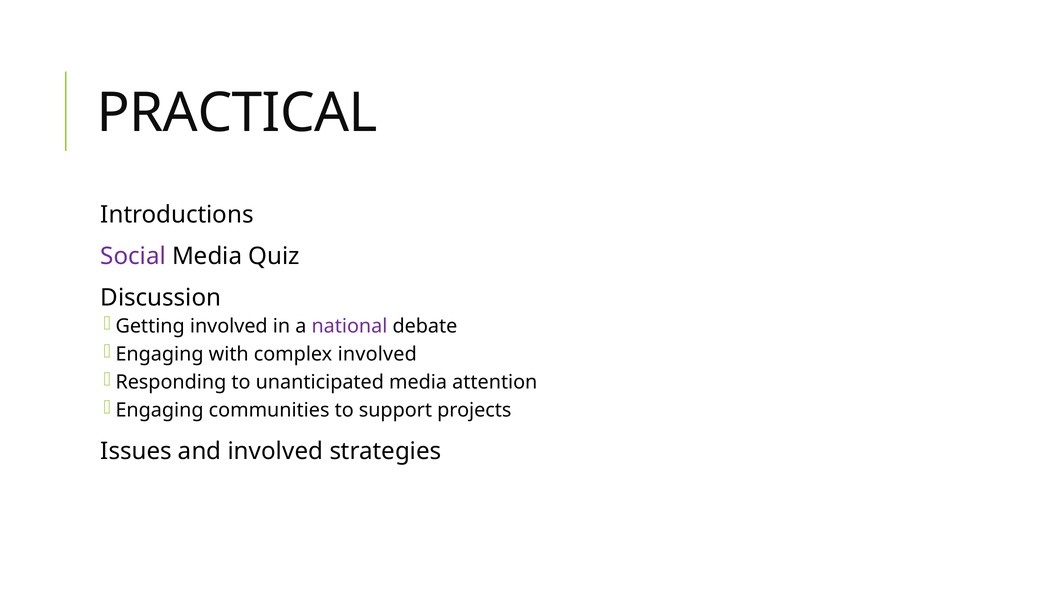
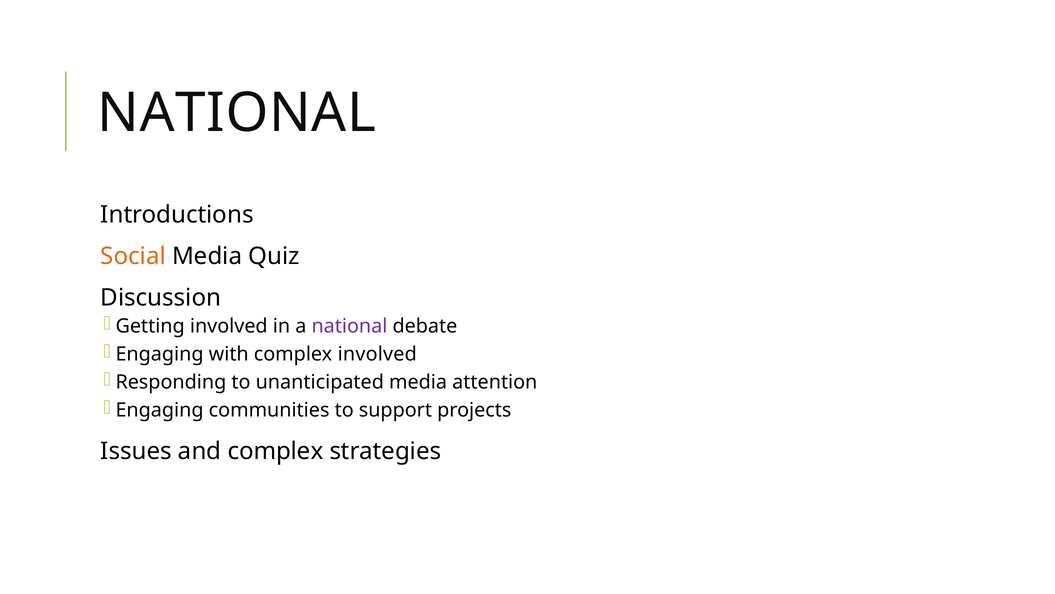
PRACTICAL: PRACTICAL -> NATIONAL (237, 113)
Social colour: purple -> orange (133, 256)
and involved: involved -> complex (275, 451)
